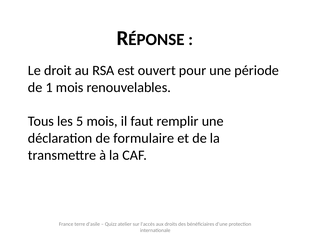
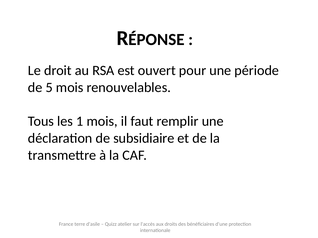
1: 1 -> 5 (49, 88)
5: 5 -> 1 (80, 122)
formulaire: formulaire -> subsidiaire (144, 138)
